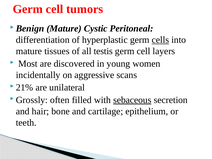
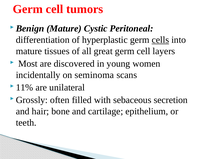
testis: testis -> great (103, 51)
aggressive: aggressive -> seminoma (94, 75)
21%: 21% -> 11% (25, 87)
sebaceous underline: present -> none (132, 100)
